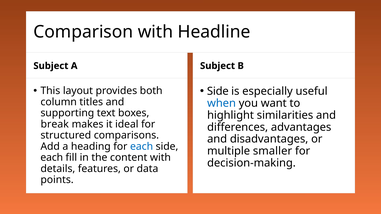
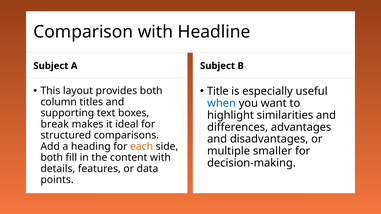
Side: Side -> Title (218, 91)
each colour: blue -> orange (142, 147)
each: each -> both (52, 158)
